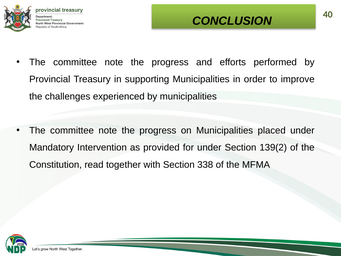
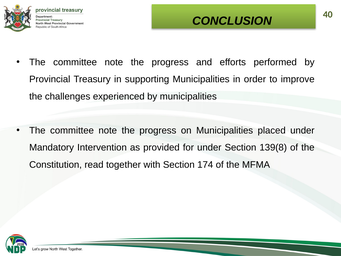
139(2: 139(2 -> 139(8 (273, 147)
338: 338 -> 174 (205, 164)
